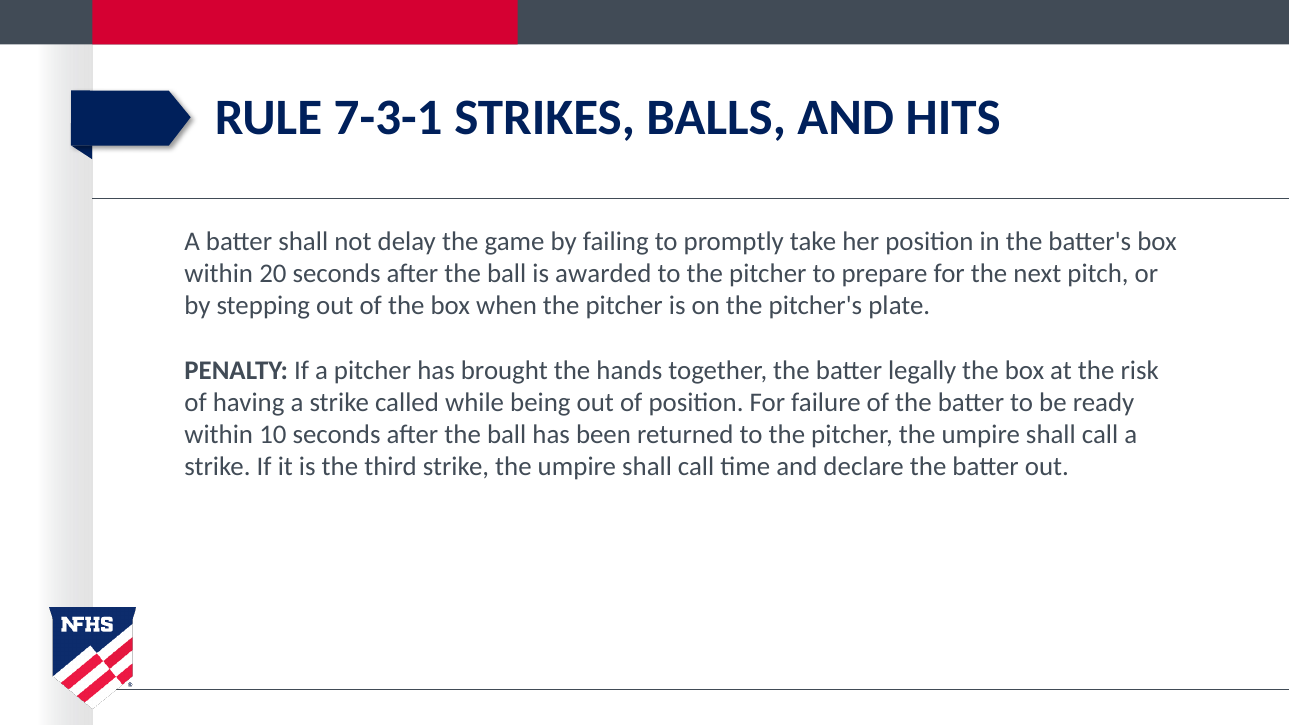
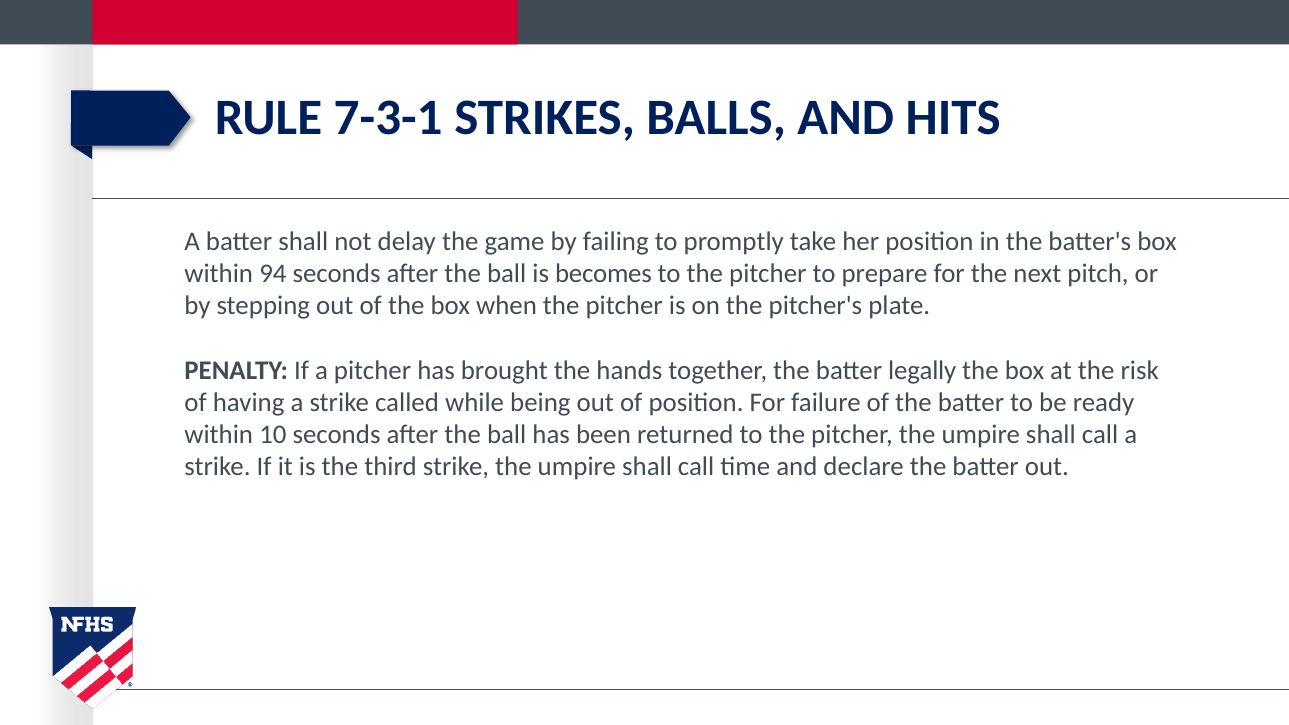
20: 20 -> 94 (273, 274)
awarded: awarded -> becomes (603, 274)
